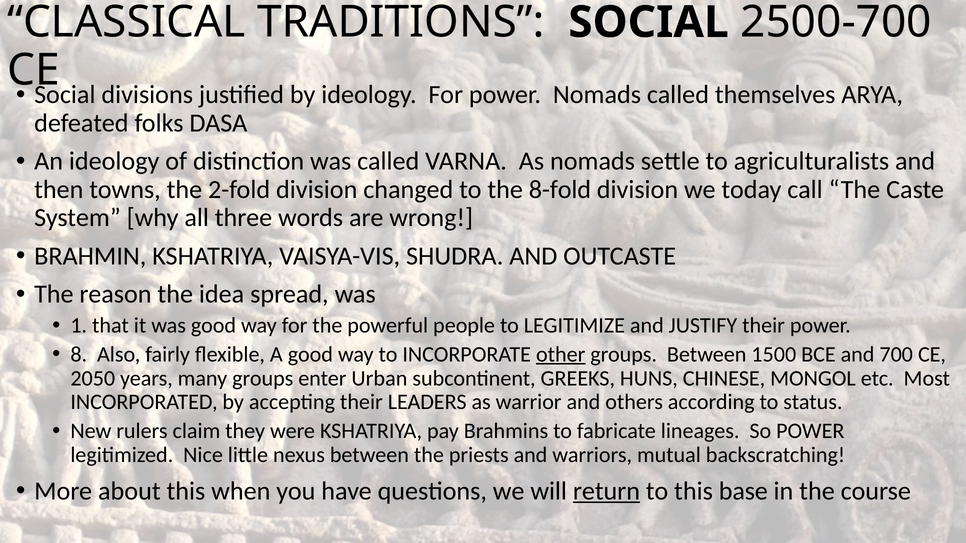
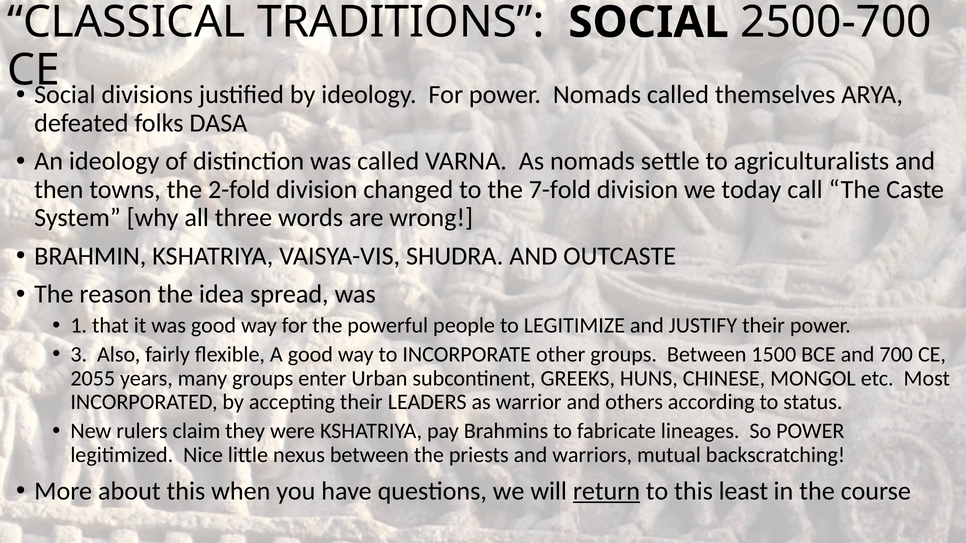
8-fold: 8-fold -> 7-fold (560, 190)
8: 8 -> 3 (79, 355)
other underline: present -> none (561, 355)
2050: 2050 -> 2055 (93, 379)
base: base -> least (743, 491)
